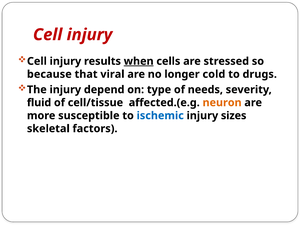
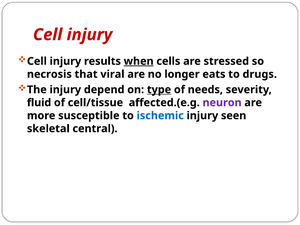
because: because -> necrosis (49, 74)
cold: cold -> eats (214, 74)
type underline: none -> present (159, 90)
neuron colour: orange -> purple (222, 103)
sizes: sizes -> seen (234, 116)
factors: factors -> central (95, 129)
